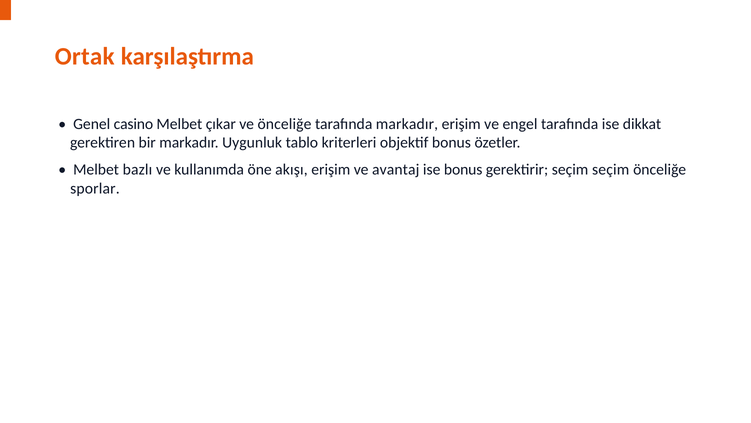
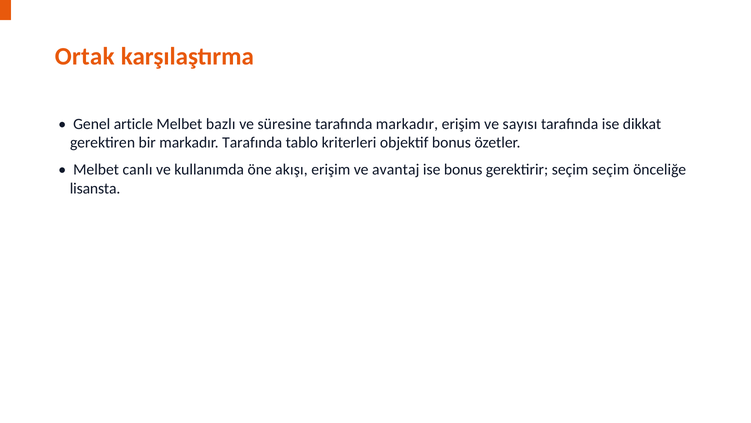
casino: casino -> article (133, 124)
çıkar: çıkar -> bazlı (221, 124)
ve önceliğe: önceliğe -> süresine (284, 124)
engel: engel -> sayısı (520, 124)
markadır Uygunluk: Uygunluk -> Tarafında (252, 142)
bazlı: bazlı -> canlı (137, 170)
sporlar: sporlar -> lisansta (95, 188)
